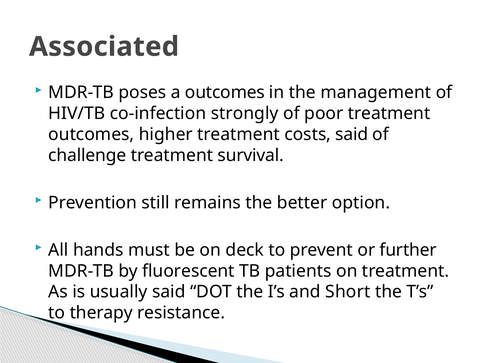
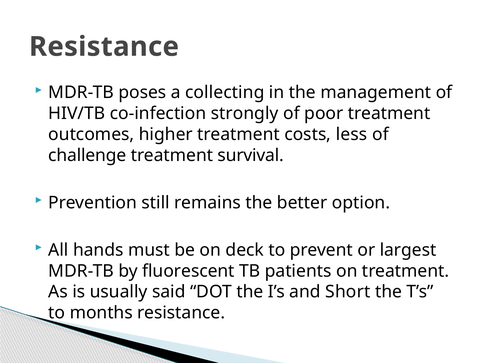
Associated: Associated -> Resistance (104, 47)
a outcomes: outcomes -> collecting (225, 93)
costs said: said -> less (352, 134)
further: further -> largest (408, 250)
therapy: therapy -> months (101, 313)
